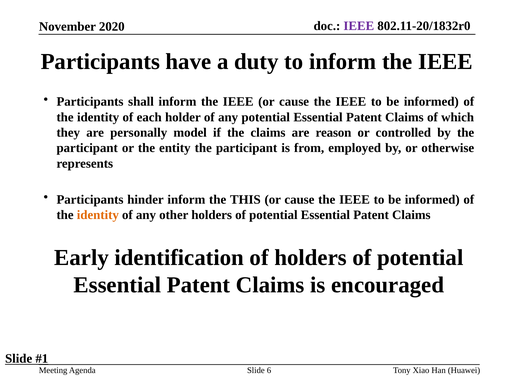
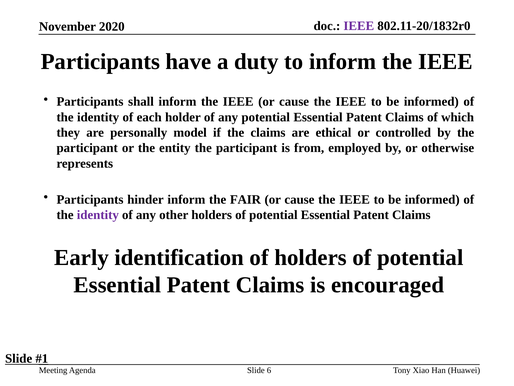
reason: reason -> ethical (333, 132)
THIS: THIS -> FAIR (245, 199)
identity colour: orange -> purple (98, 215)
